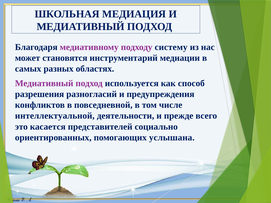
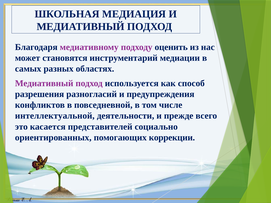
систему: систему -> оценить (171, 47)
услышана: услышана -> коррекции (172, 138)
